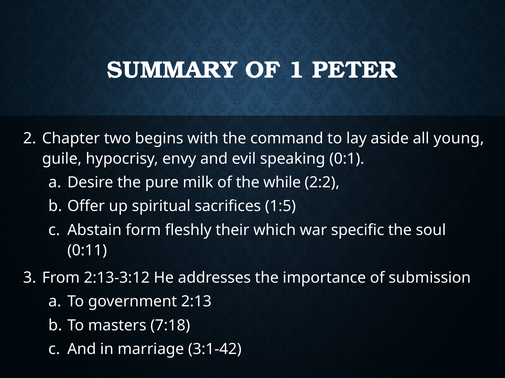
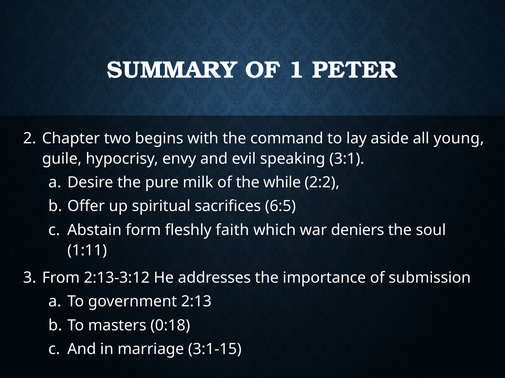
0:1: 0:1 -> 3:1 (347, 159)
1:5: 1:5 -> 6:5 (280, 207)
their: their -> faith (232, 231)
specific: specific -> deniers (358, 231)
0:11: 0:11 -> 1:11 (87, 251)
7:18: 7:18 -> 0:18 (170, 326)
3:1-42: 3:1-42 -> 3:1-15 (215, 350)
